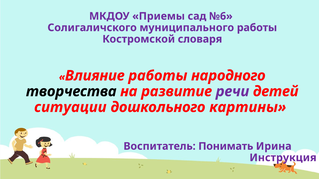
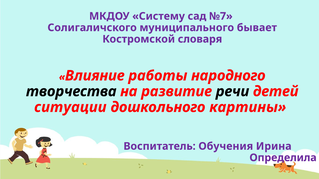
Приемы: Приемы -> Систему (159, 16)
№6: №6 -> №7 (221, 16)
муниципального работы: работы -> бывает (257, 28)
речи colour: purple -> black (232, 92)
Понимать: Понимать -> Обучения (226, 147)
Инструкция: Инструкция -> Определила (283, 158)
